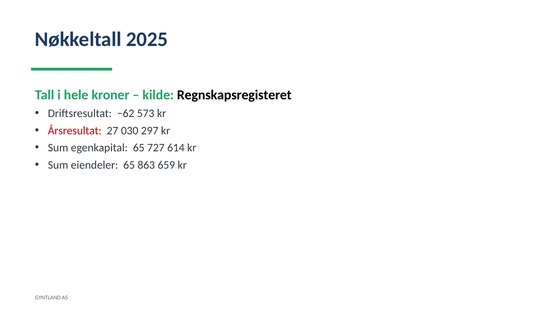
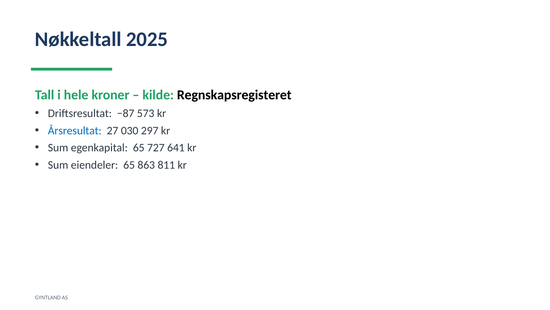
−62: −62 -> −87 (126, 113)
Årsresultat colour: red -> blue (75, 130)
614: 614 -> 641 (176, 147)
659: 659 -> 811 (166, 165)
